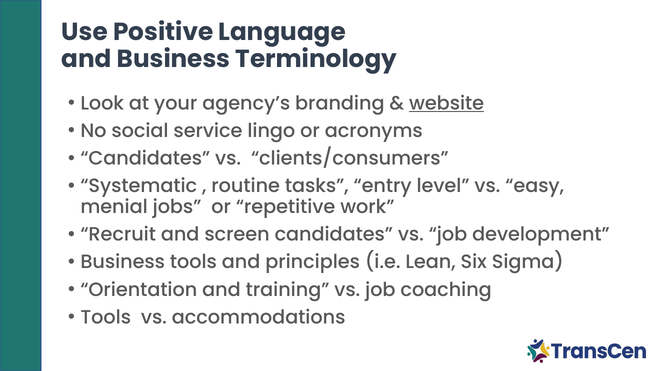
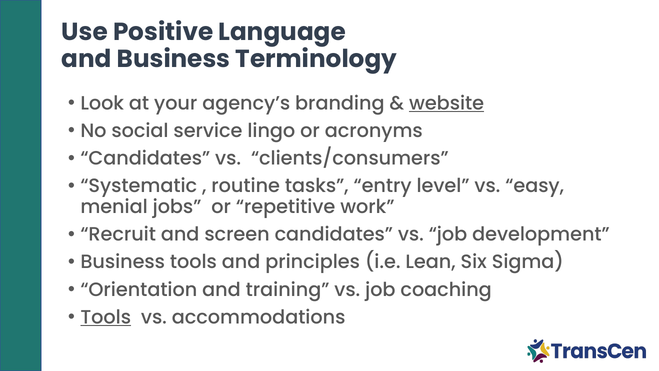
Tools underline: none -> present (106, 317)
